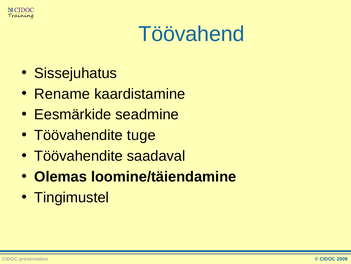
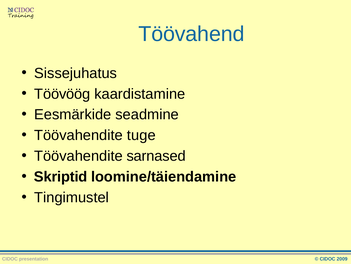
Rename: Rename -> Töövöög (62, 94)
saadaval: saadaval -> sarnased (156, 156)
Olemas: Olemas -> Skriptid (61, 176)
